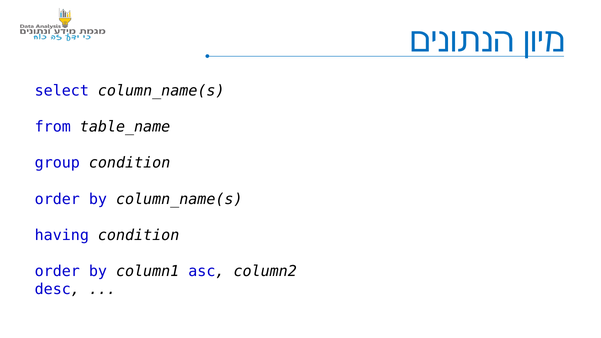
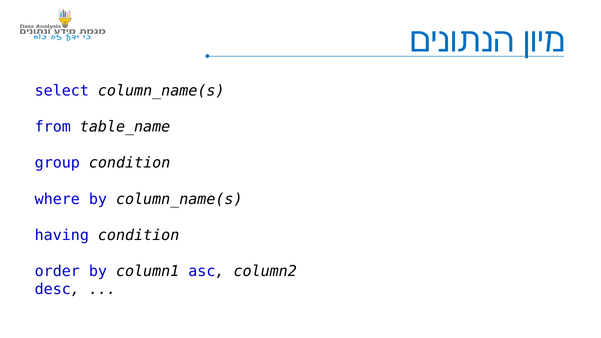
order: order -> where (57, 199)
